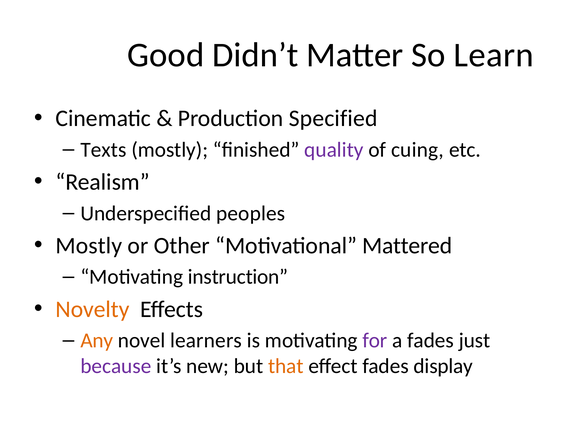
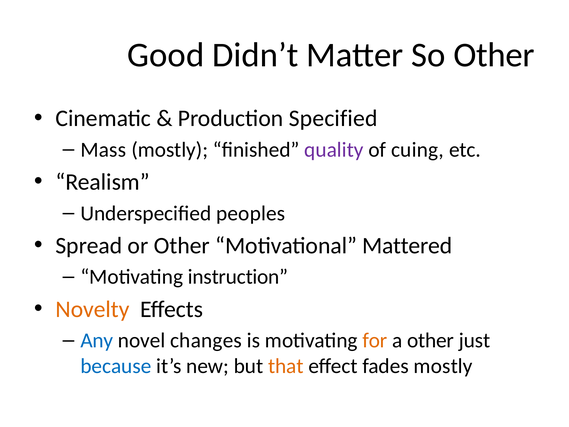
So Learn: Learn -> Other (494, 55)
Texts: Texts -> Mass (103, 150)
Mostly: Mostly -> Spread (89, 245)
Any colour: orange -> blue (97, 340)
learners: learners -> changes (206, 340)
for colour: purple -> orange (375, 340)
a fades: fades -> other (431, 340)
because colour: purple -> blue (116, 366)
fades display: display -> mostly (443, 366)
